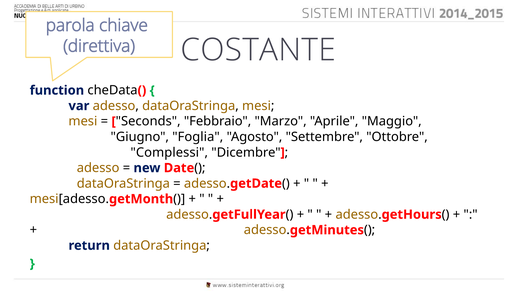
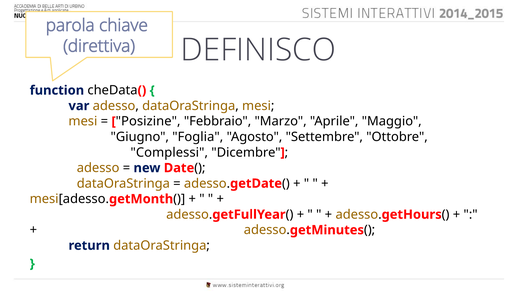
COSTANTE: COSTANTE -> DEFINISCO (258, 50)
Seconds: Seconds -> Posizine (148, 121)
